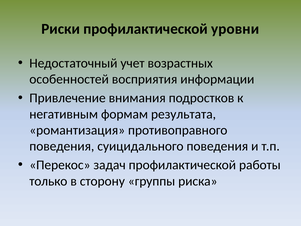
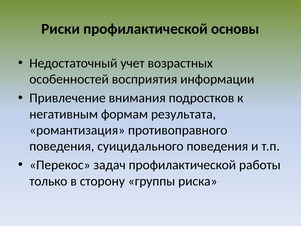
уровни: уровни -> основы (235, 29)
